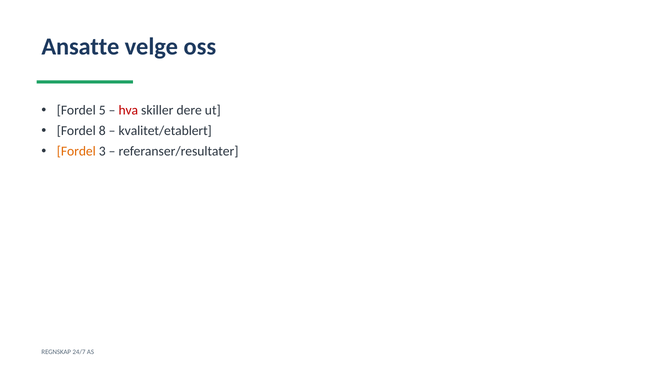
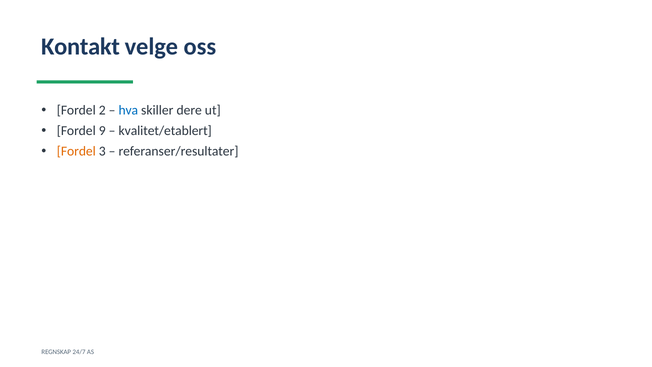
Ansatte: Ansatte -> Kontakt (80, 47)
5: 5 -> 2 (102, 110)
hva colour: red -> blue (128, 110)
8: 8 -> 9 (102, 131)
